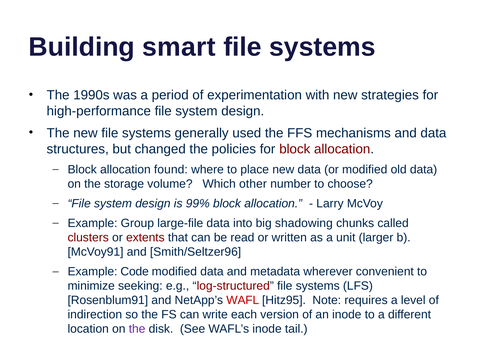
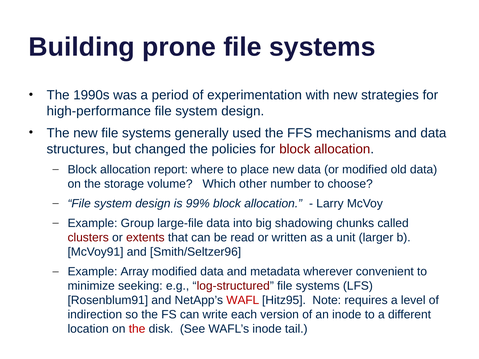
smart: smart -> prone (179, 47)
found: found -> report (171, 170)
Code: Code -> Array (135, 272)
the colour: purple -> red (137, 329)
